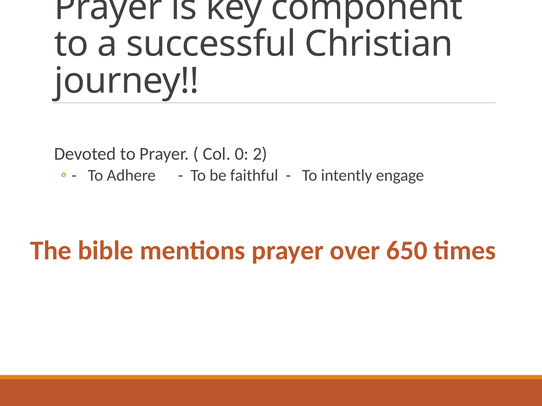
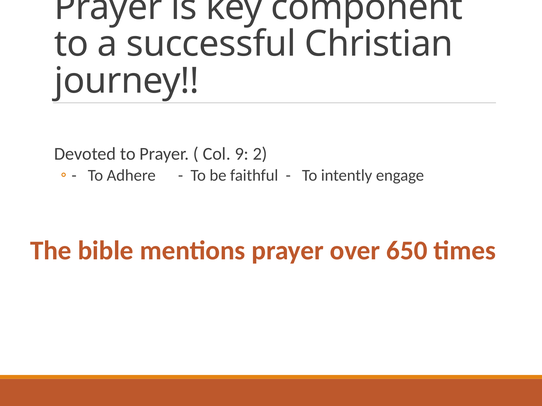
0: 0 -> 9 (242, 154)
